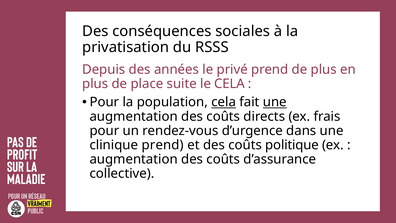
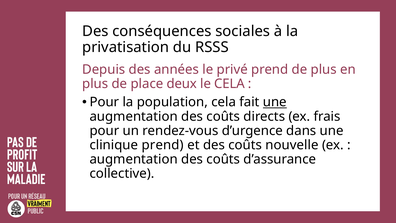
suite: suite -> deux (182, 84)
cela underline: present -> none (224, 102)
politique: politique -> nouvelle (292, 145)
